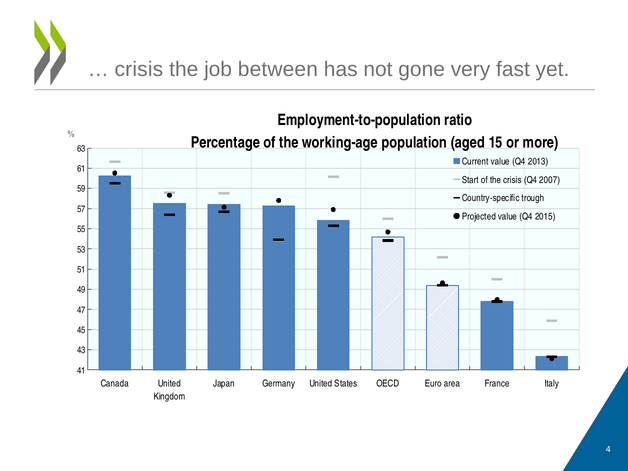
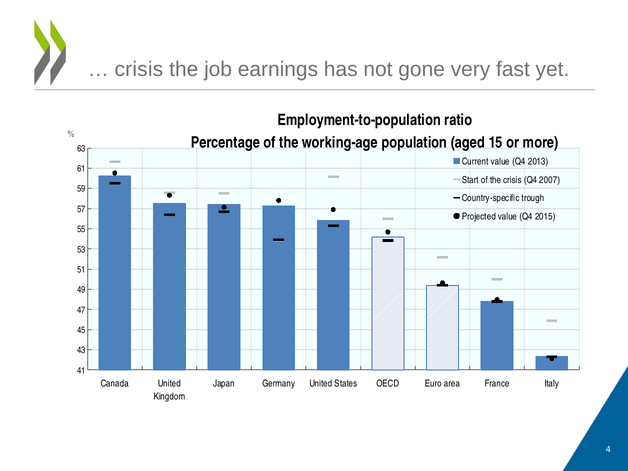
between: between -> earnings (278, 69)
